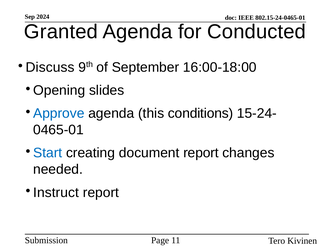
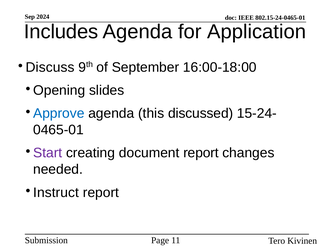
Granted: Granted -> Includes (61, 32)
Conducted: Conducted -> Application (257, 32)
conditions: conditions -> discussed (201, 113)
Start colour: blue -> purple (48, 153)
